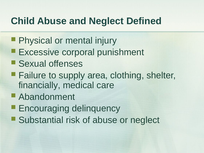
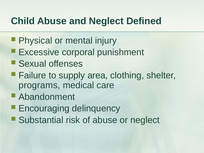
financially: financially -> programs (39, 85)
